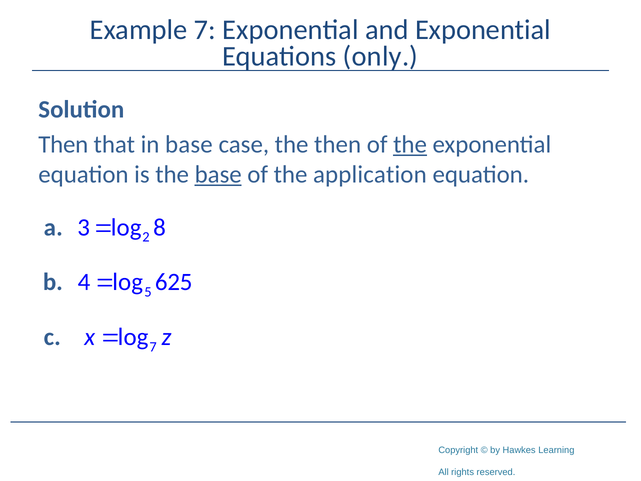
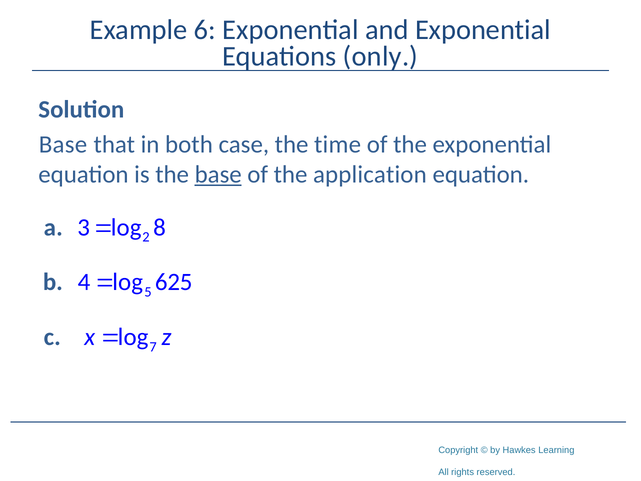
Example 7: 7 -> 6 (205, 30)
Then: Then -> Base (63, 145)
in base: base -> both (189, 145)
the then: then -> time (338, 145)
the underline: present -> none (410, 145)
